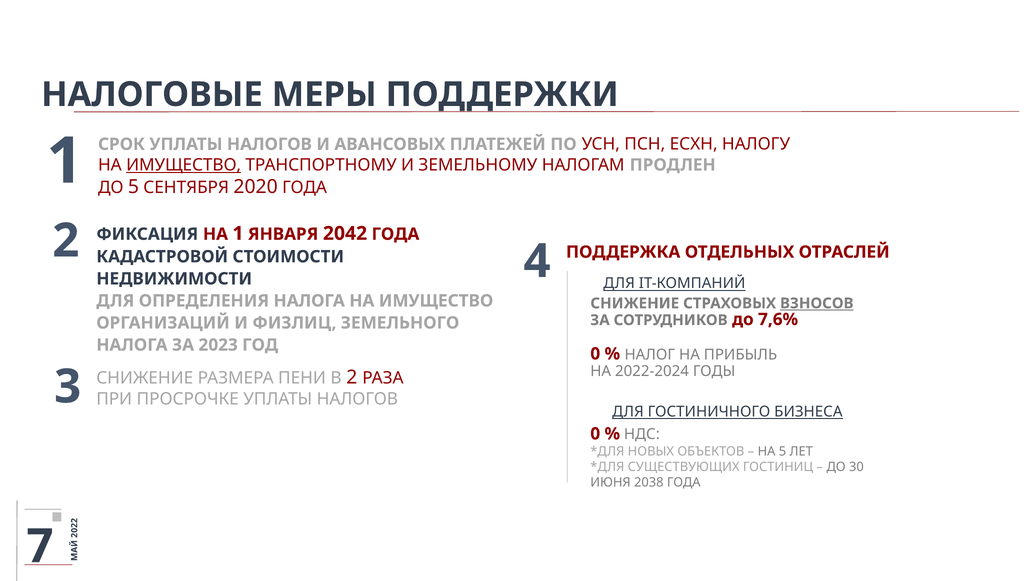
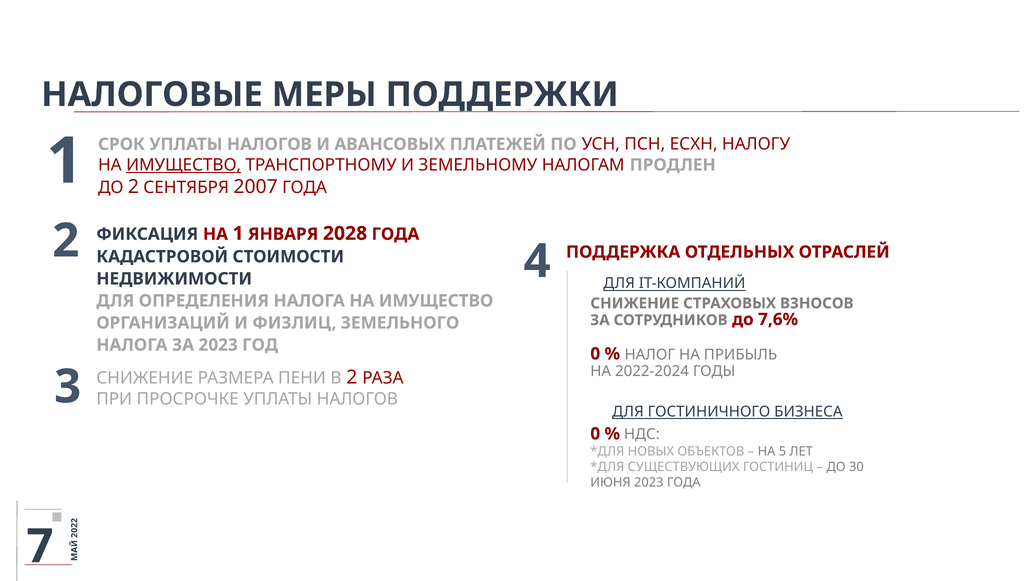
ДО 5: 5 -> 2 (134, 187)
2020: 2020 -> 2007 (256, 187)
2042: 2042 -> 2028 (345, 233)
ВЗНОСОВ underline: present -> none (817, 303)
ИЮНЯ 2038: 2038 -> 2023 (649, 483)
